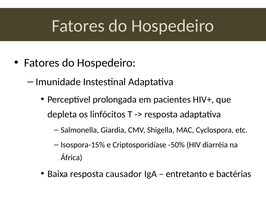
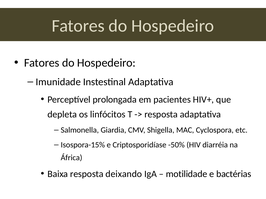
causador: causador -> deixando (124, 174)
entretanto: entretanto -> motilidade (187, 174)
